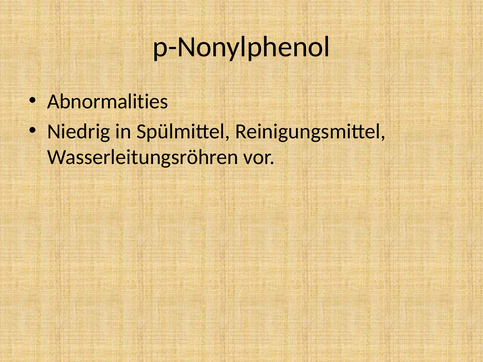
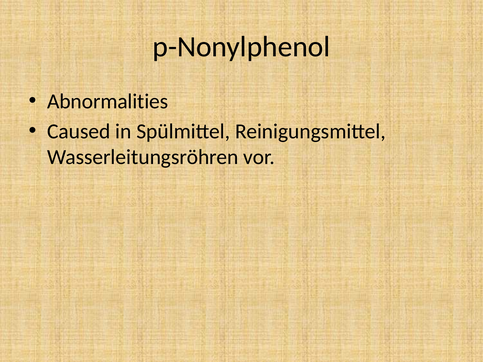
Niedrig: Niedrig -> Caused (79, 131)
